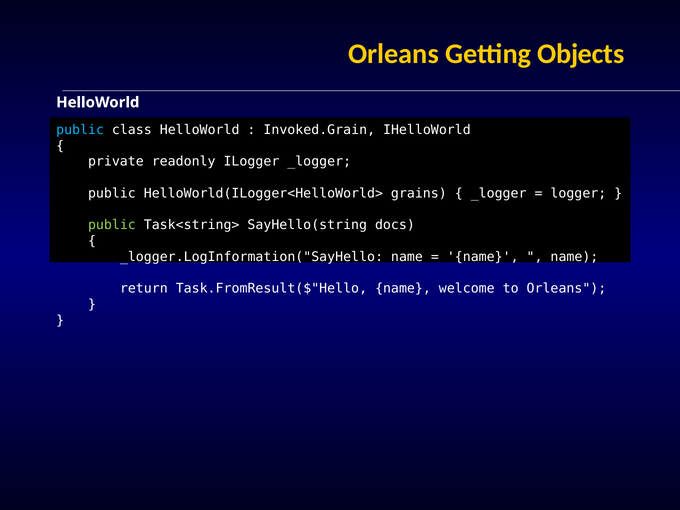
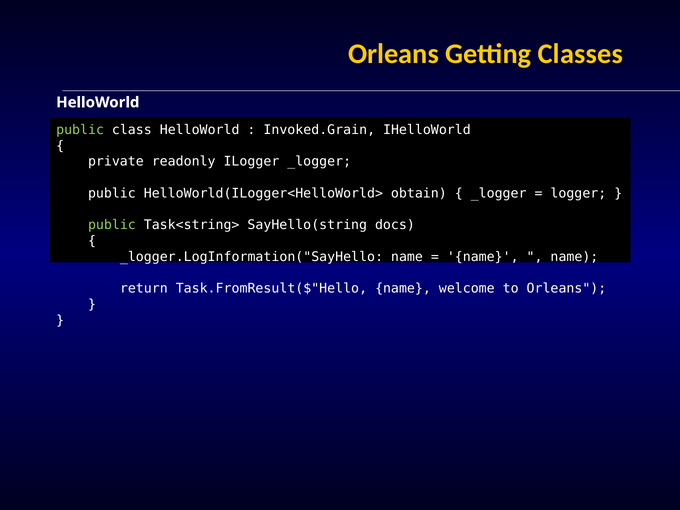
Objects: Objects -> Classes (581, 54)
public colour: light blue -> light green (80, 130)
grains: grains -> obtain (419, 193)
